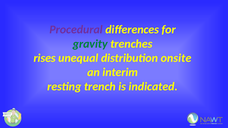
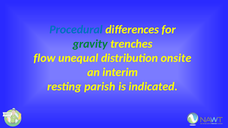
Procedural colour: purple -> blue (76, 30)
rises: rises -> flow (45, 58)
trench: trench -> parish (100, 87)
